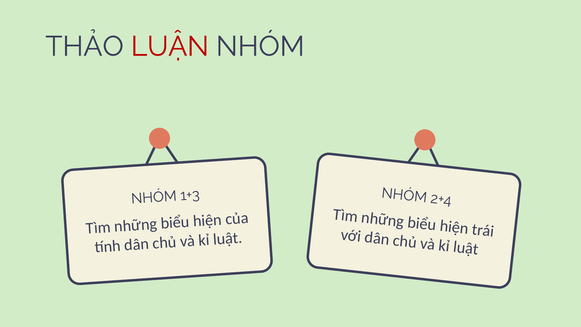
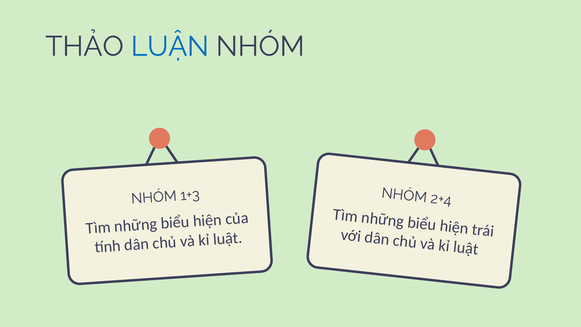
LUẬN colour: red -> blue (170, 46)
